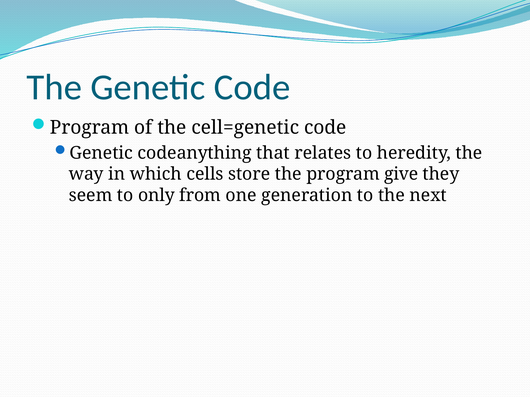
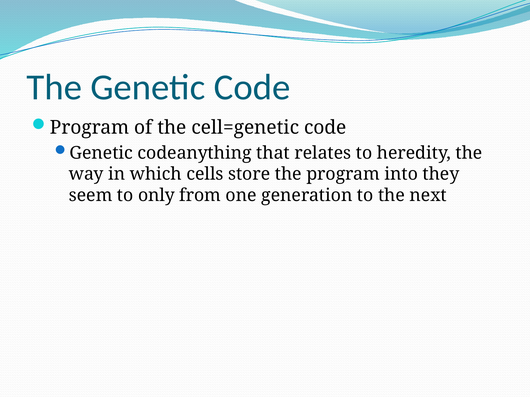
give: give -> into (401, 174)
